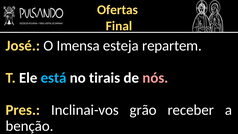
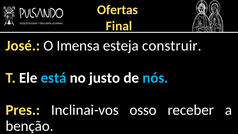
repartem: repartem -> construir (172, 46)
tirais: tirais -> justo (105, 78)
nós colour: pink -> light blue (155, 78)
grão: grão -> osso (143, 110)
